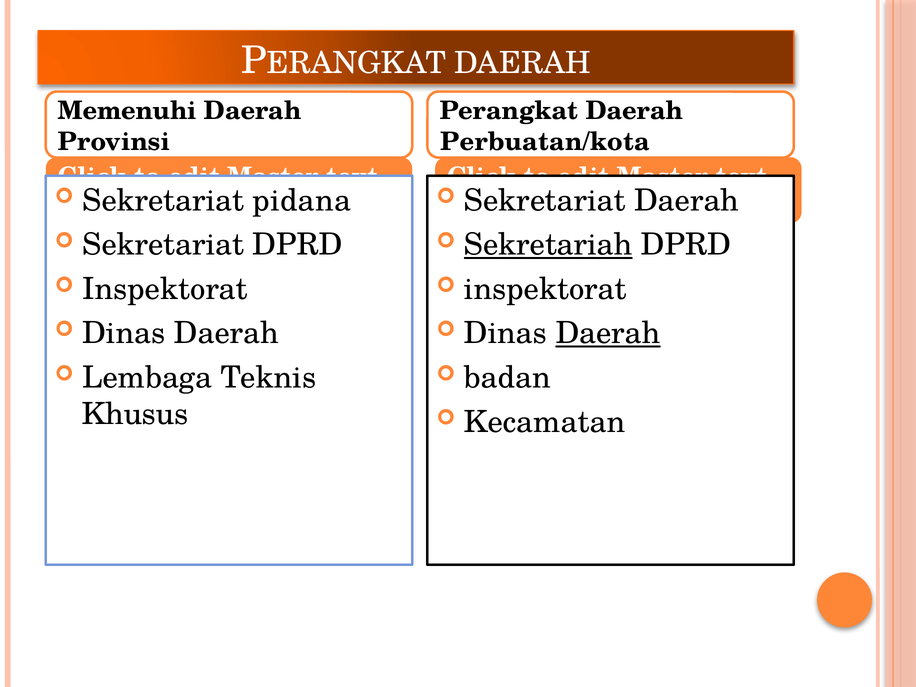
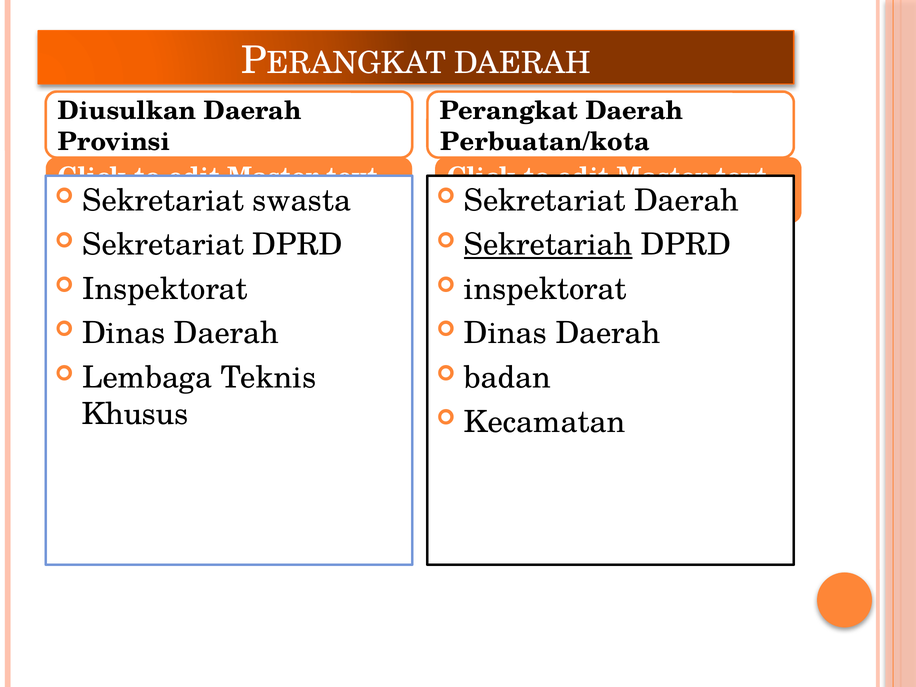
Memenuhi: Memenuhi -> Diusulkan (127, 111)
pidana: pidana -> swasta (302, 201)
Daerah underline: present -> none (608, 333)
